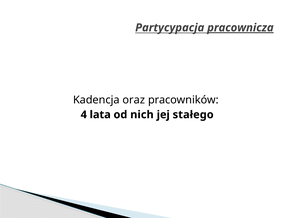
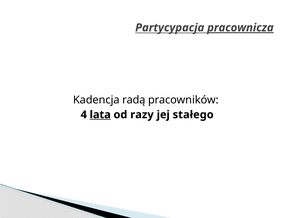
oraz: oraz -> radą (134, 100)
lata underline: none -> present (100, 115)
nich: nich -> razy (142, 115)
